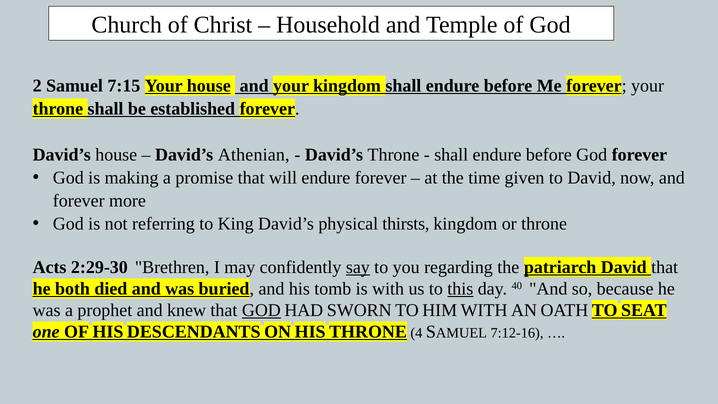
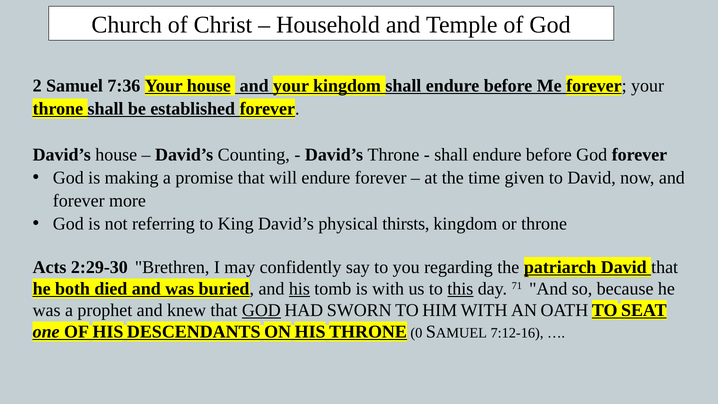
7:15: 7:15 -> 7:36 (124, 86)
Athenian: Athenian -> Counting (254, 155)
say underline: present -> none (358, 267)
his underline: none -> present (299, 289)
40: 40 -> 71 (517, 286)
4: 4 -> 0 (416, 333)
